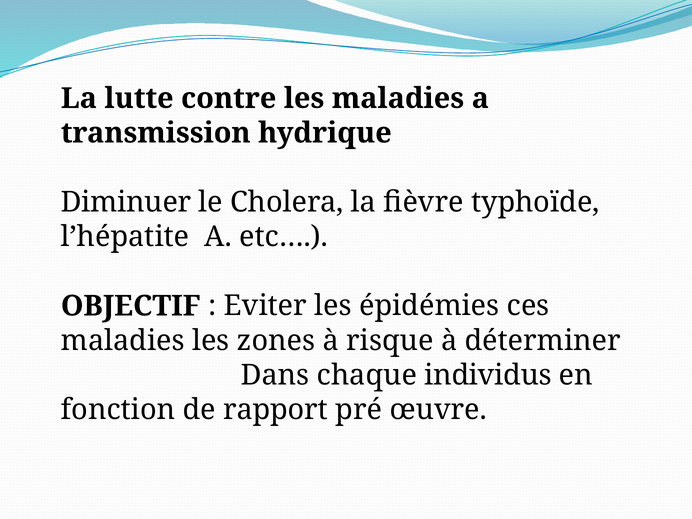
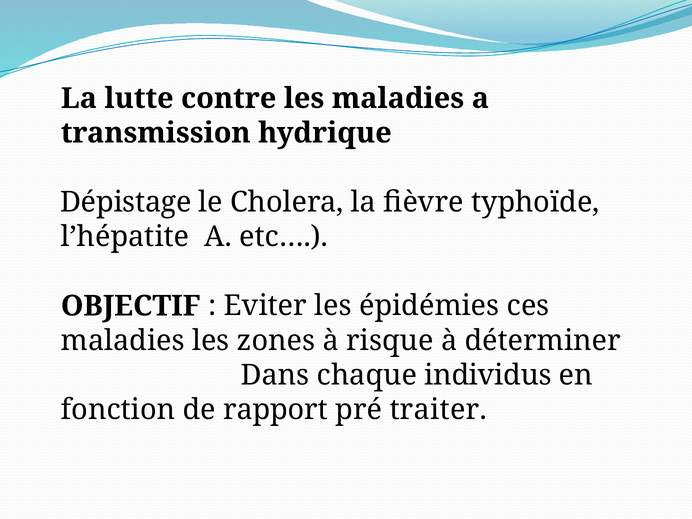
Diminuer: Diminuer -> Dépistage (126, 202)
œuvre: œuvre -> traiter (438, 410)
